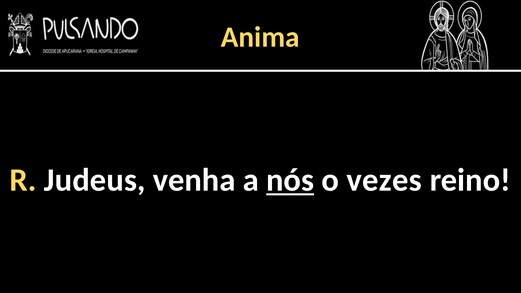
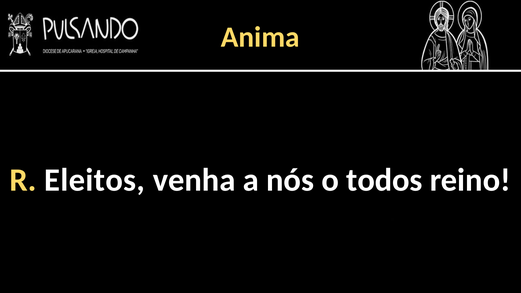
Judeus: Judeus -> Eleitos (95, 180)
nós underline: present -> none (290, 180)
vezes: vezes -> todos (384, 180)
